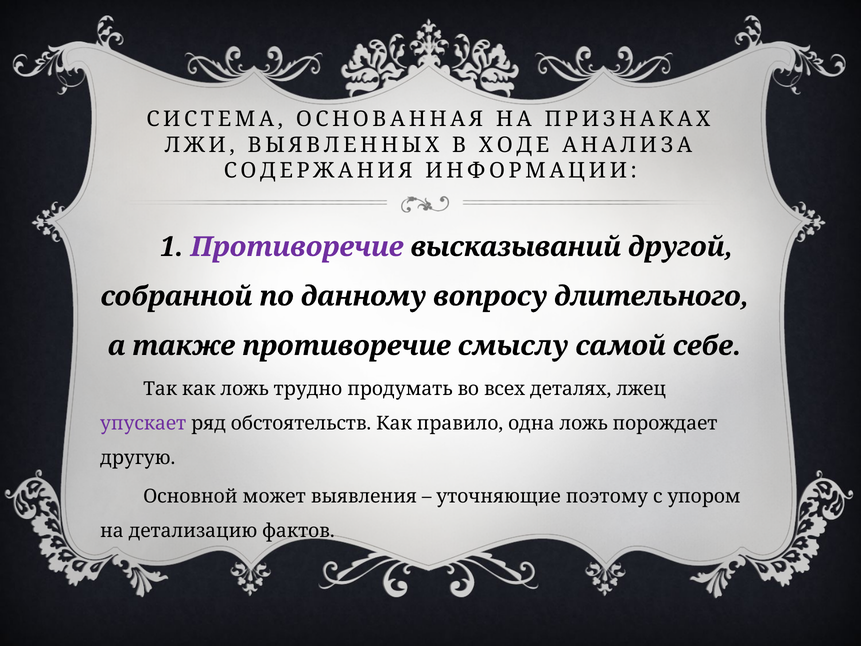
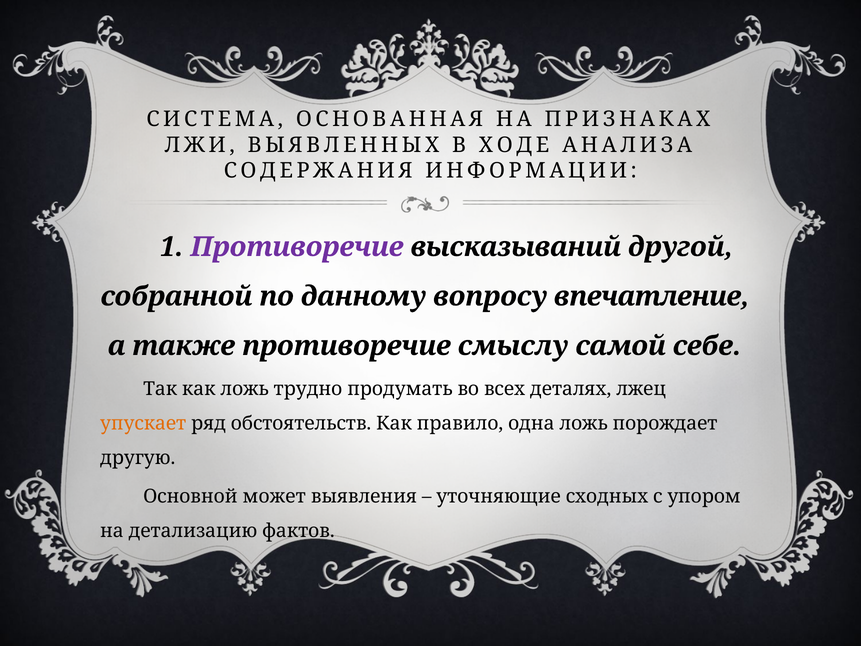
длительного: длительного -> впечатление (652, 296)
упускает colour: purple -> orange (143, 423)
поэтому: поэтому -> сходных (607, 496)
